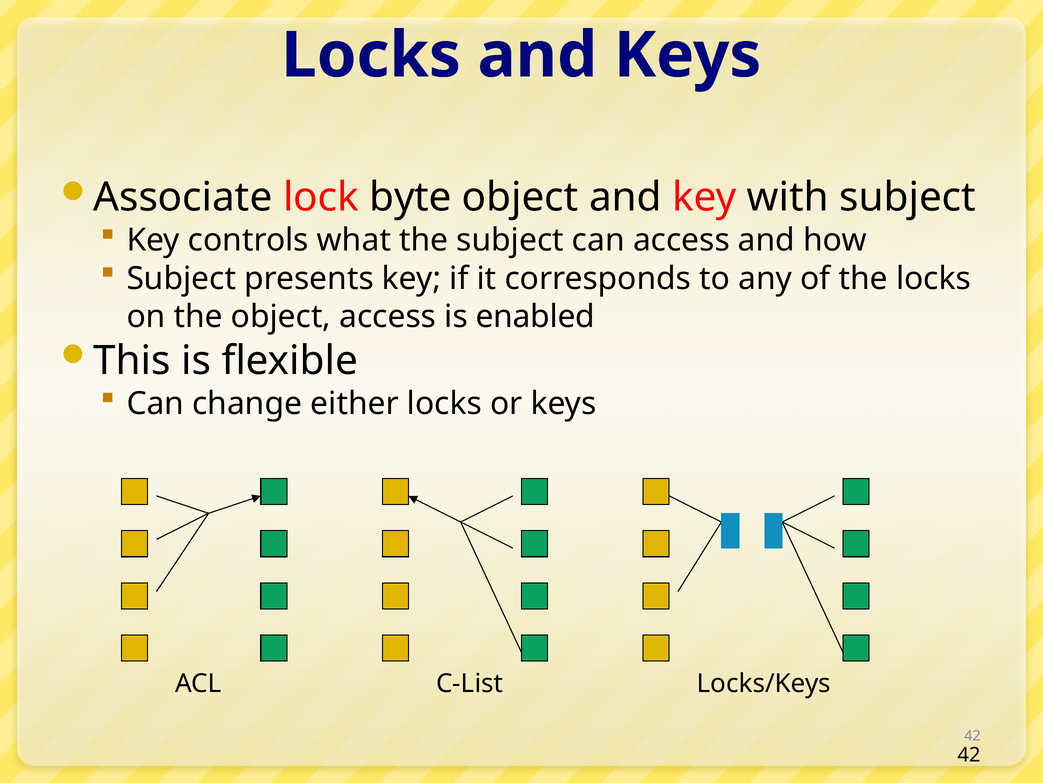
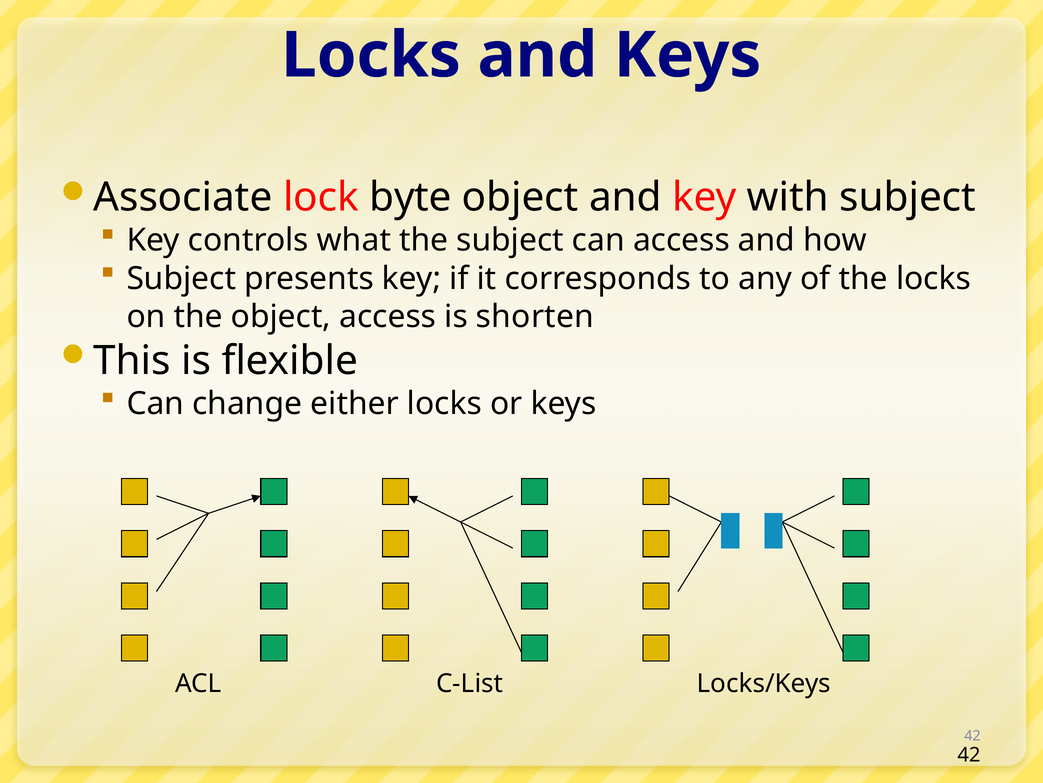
enabled: enabled -> shorten (535, 317)
